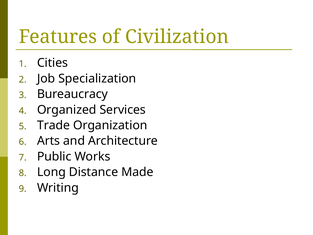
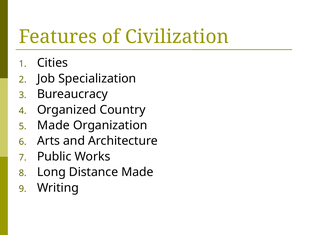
Services: Services -> Country (123, 110)
Trade: Trade -> Made (53, 125)
